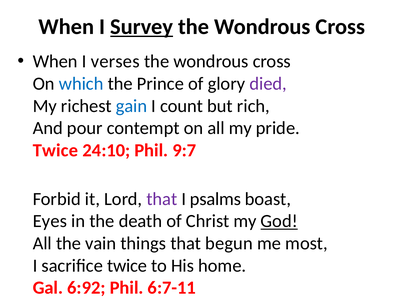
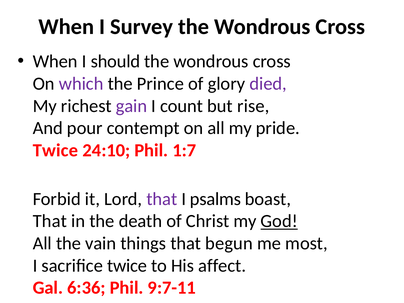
Survey underline: present -> none (142, 27)
verses: verses -> should (115, 62)
which colour: blue -> purple (81, 84)
gain colour: blue -> purple (131, 106)
rich: rich -> rise (253, 106)
9:7: 9:7 -> 1:7 (184, 150)
Eyes: Eyes -> That (50, 221)
home: home -> affect (222, 266)
6:92: 6:92 -> 6:36 (86, 288)
6:7-11: 6:7-11 -> 9:7-11 (172, 288)
